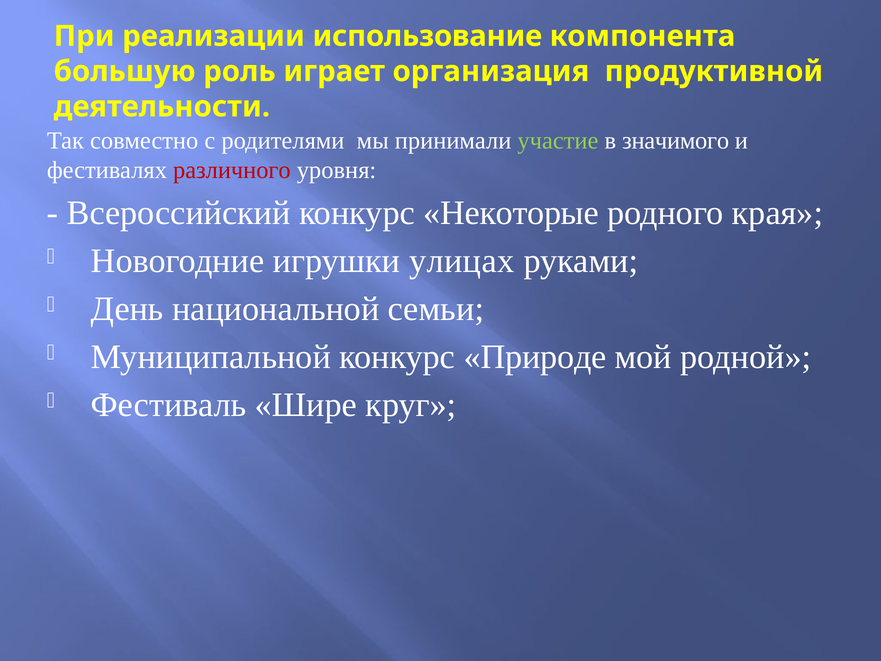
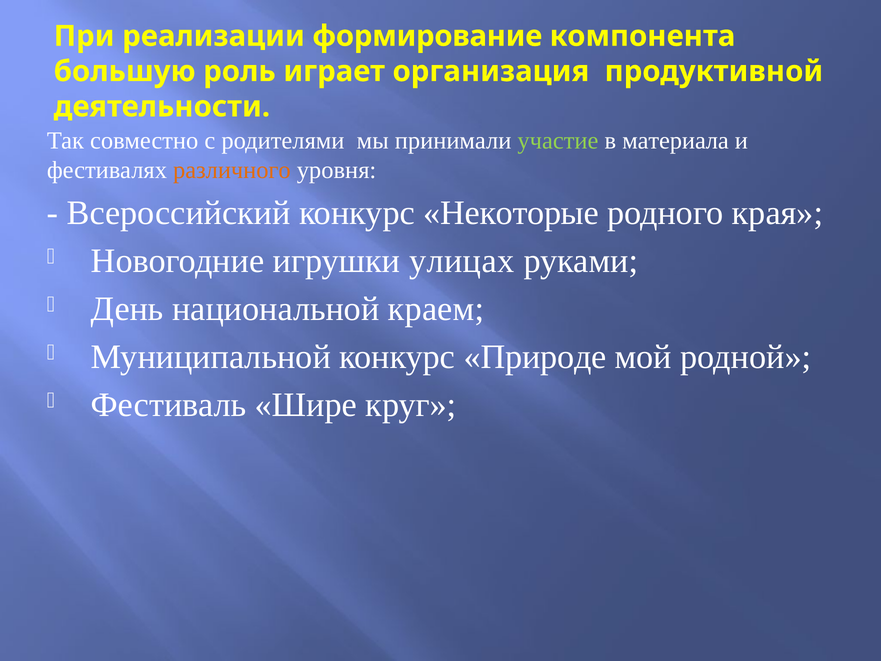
использование: использование -> формирование (427, 36)
значимого: значимого -> материала (676, 141)
различного colour: red -> orange (232, 170)
семьи: семьи -> краем (436, 309)
